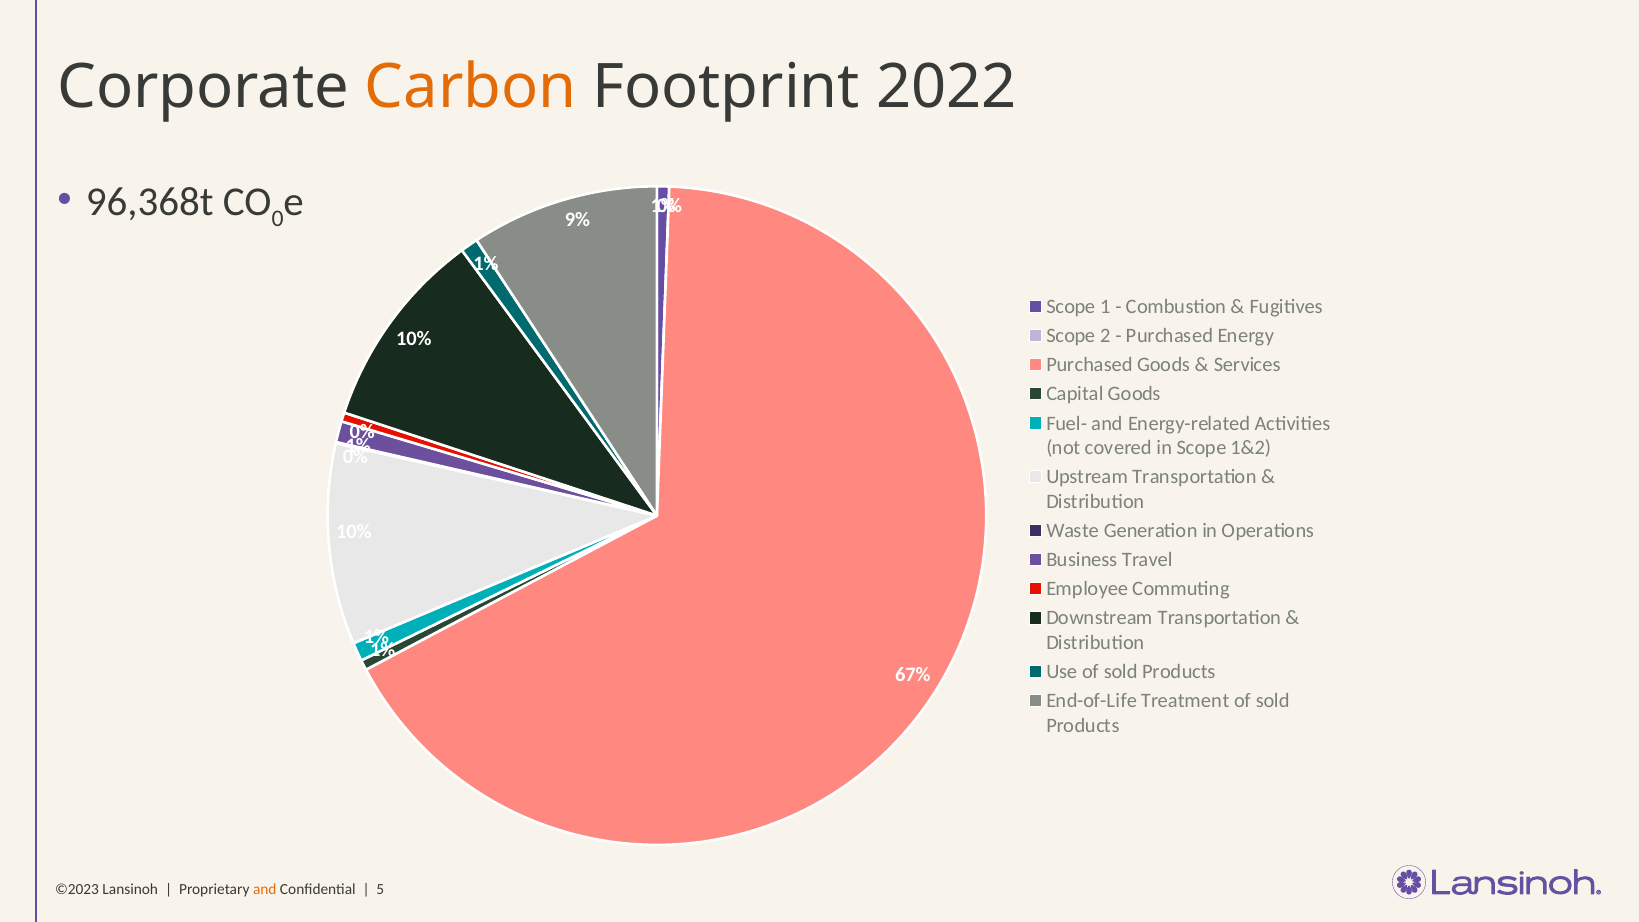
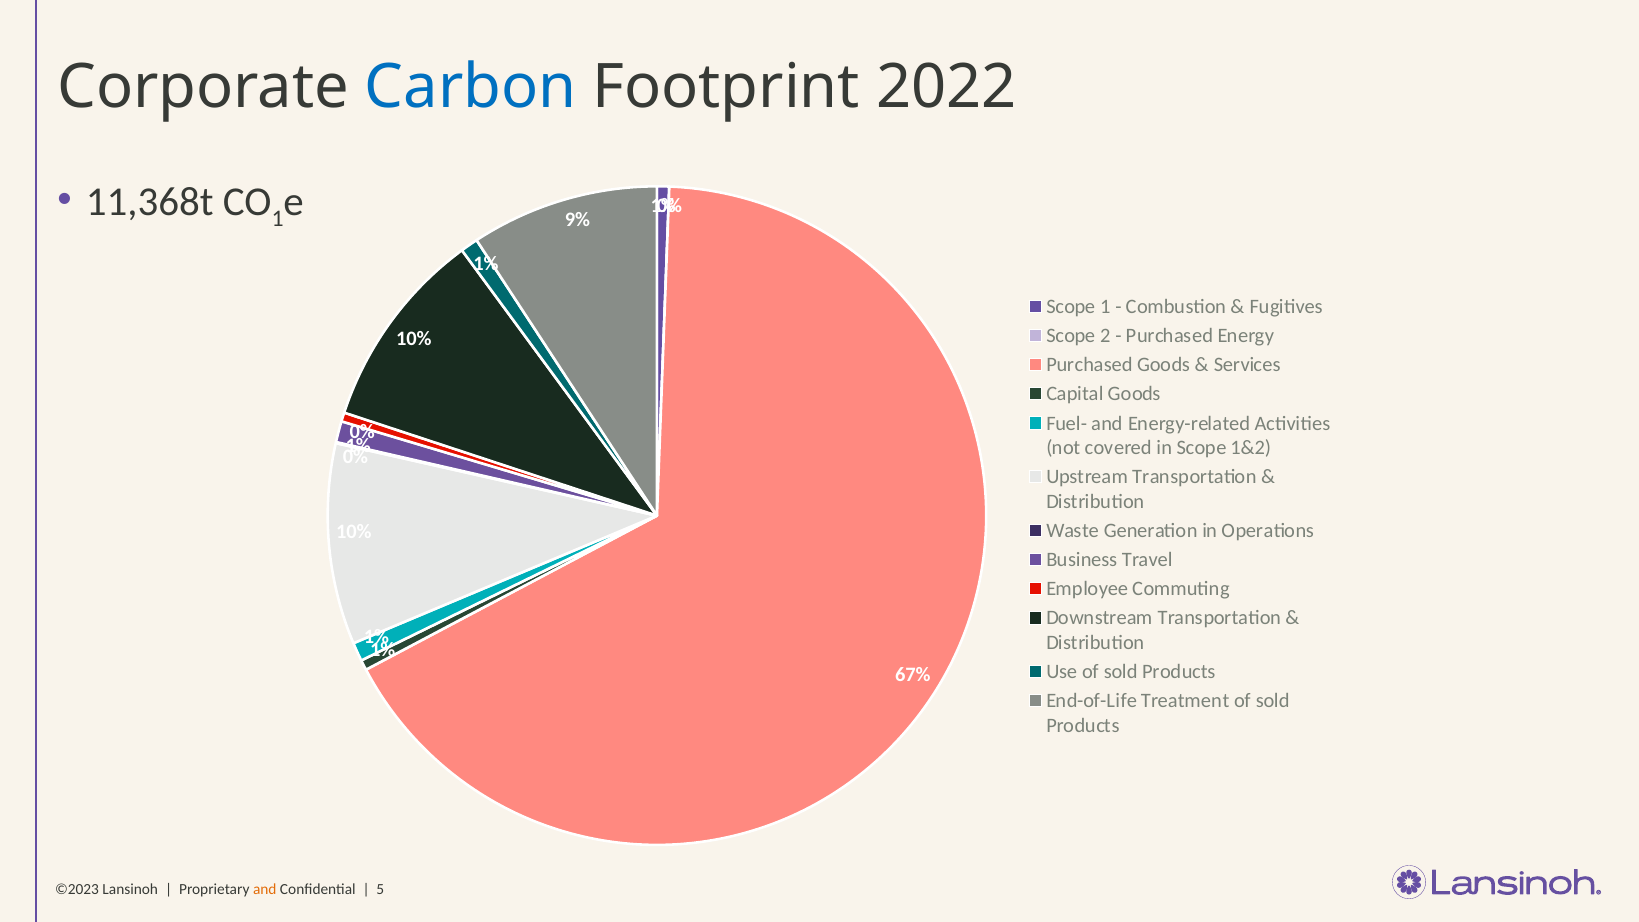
Carbon colour: orange -> blue (471, 87)
96,368t: 96,368t -> 11,368t (150, 202)
0: 0 -> 1 (278, 218)
